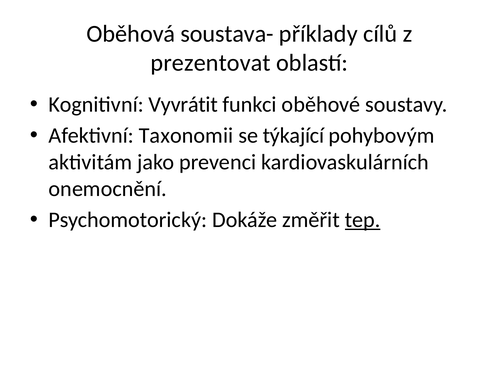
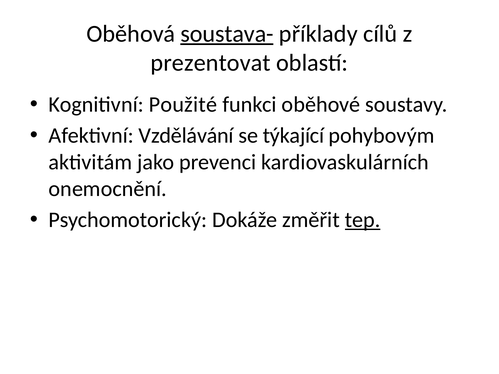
soustava- underline: none -> present (227, 34)
Vyvrátit: Vyvrátit -> Použité (183, 105)
Taxonomii: Taxonomii -> Vzdělávání (186, 136)
